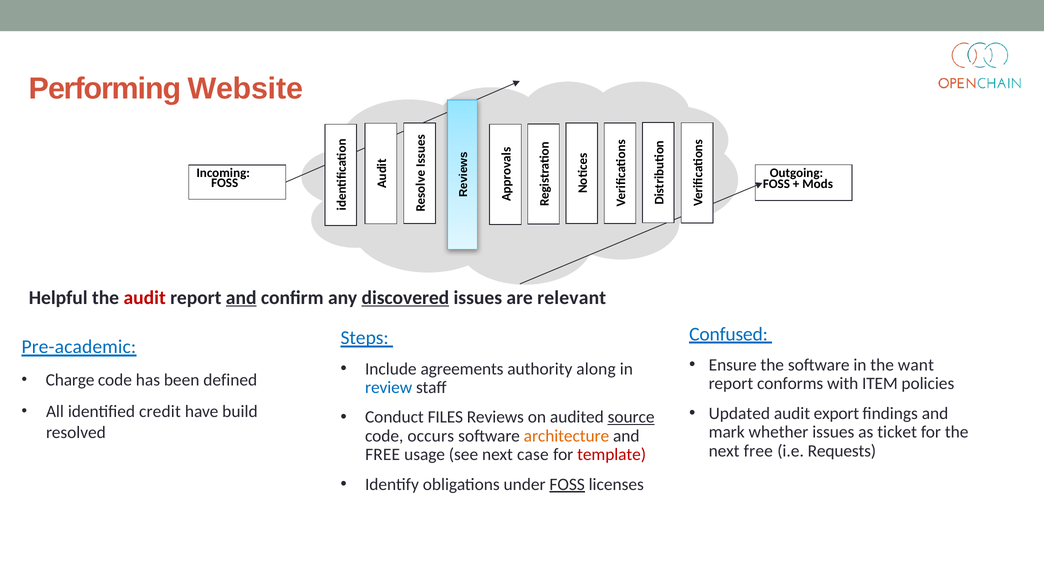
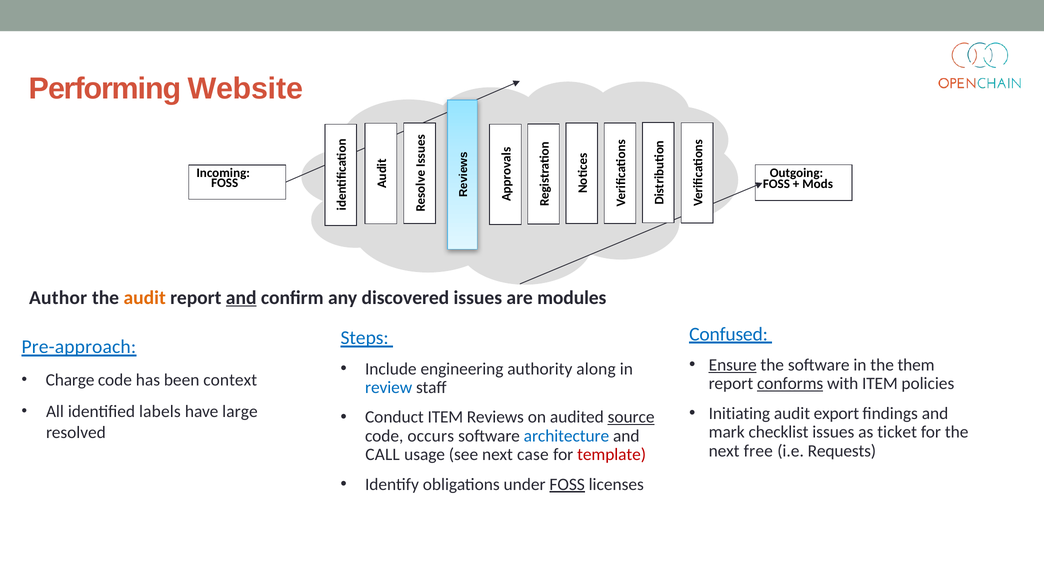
Helpful: Helpful -> Author (58, 298)
audit colour: red -> orange (145, 298)
discovered underline: present -> none (405, 298)
relevant: relevant -> modules (572, 298)
Pre-academic: Pre-academic -> Pre-approach (79, 347)
Ensure underline: none -> present (733, 365)
want: want -> them (916, 365)
agreements: agreements -> engineering (462, 369)
defined: defined -> context (230, 380)
conforms underline: none -> present (790, 384)
credit: credit -> labels (160, 412)
build: build -> large (240, 412)
Updated: Updated -> Initiating (739, 413)
Conduct FILES: FILES -> ITEM (445, 417)
whether: whether -> checklist (779, 432)
architecture colour: orange -> blue (566, 436)
FREE: FREE -> CALL (383, 455)
